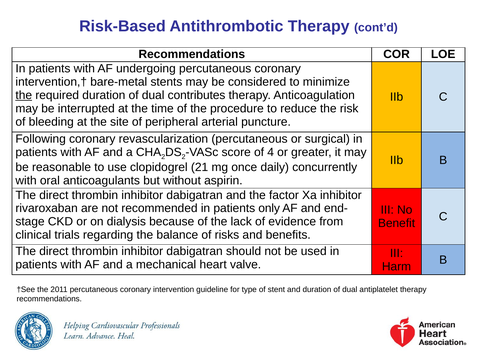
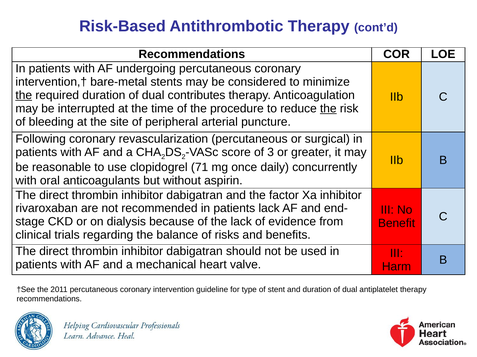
the underline: none -> present (328, 109)
4: 4 -> 3 (271, 152)
21: 21 -> 71 (200, 168)
patients only: only -> lack (269, 209)
